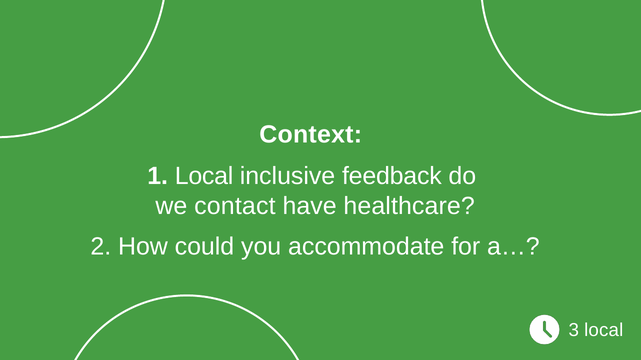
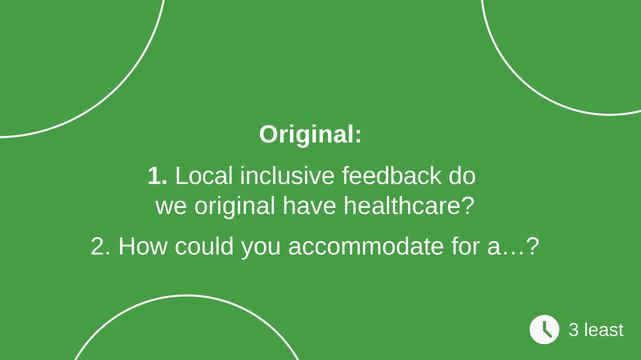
Context: Context -> Original (311, 135)
we contact: contact -> original (235, 206)
3 local: local -> least (604, 331)
